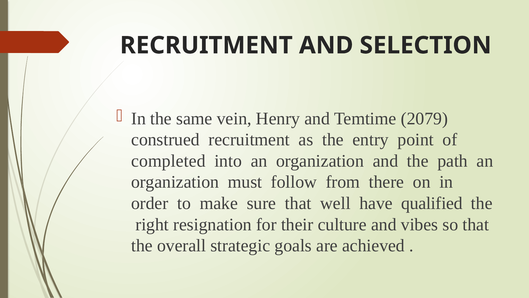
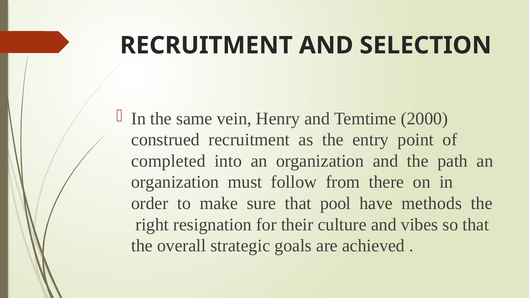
2079: 2079 -> 2000 (424, 118)
well: well -> pool (335, 203)
qualified: qualified -> methods (432, 203)
